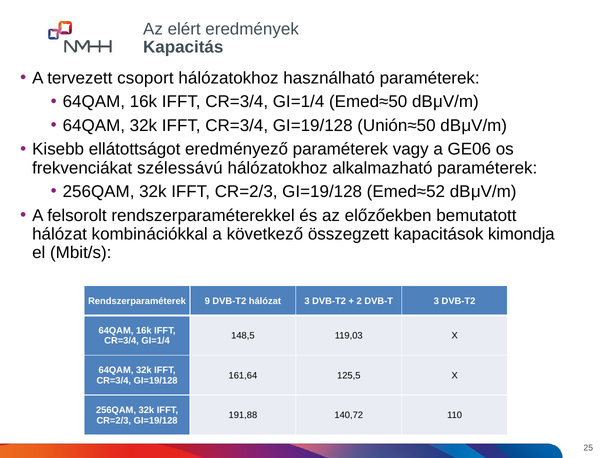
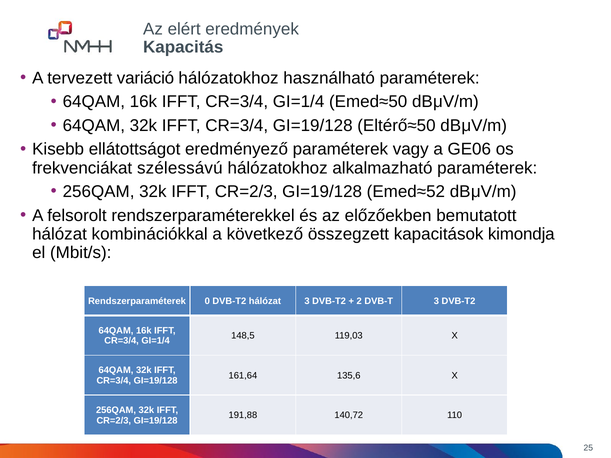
csoport: csoport -> variáció (146, 78)
Unión≈50: Unión≈50 -> Eltérő≈50 (396, 126)
9: 9 -> 0 (207, 301)
125,5: 125,5 -> 135,6 (349, 376)
